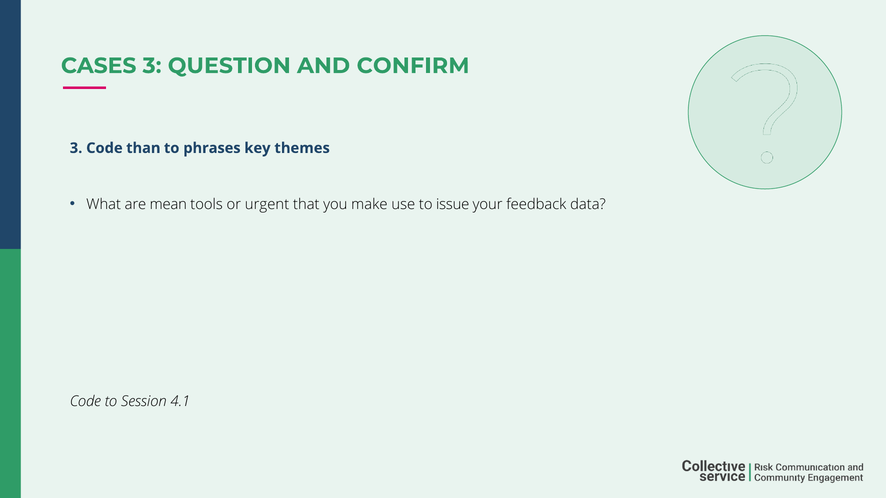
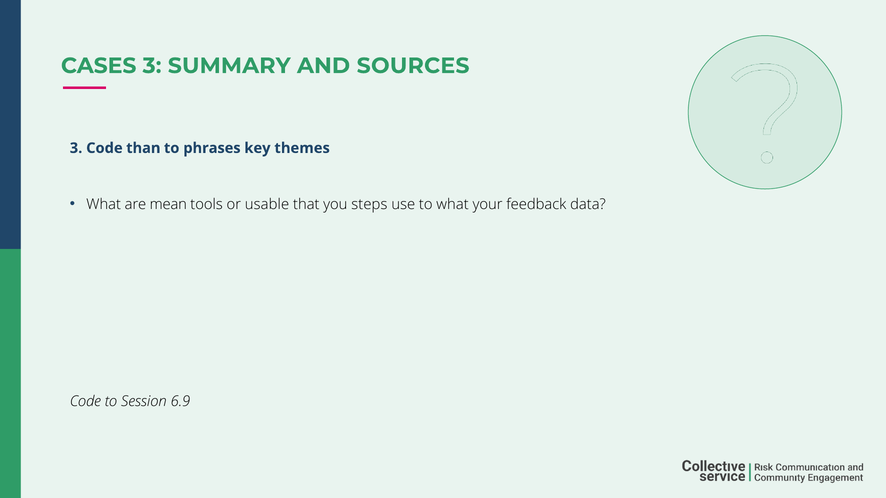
QUESTION: QUESTION -> SUMMARY (229, 66)
CONFIRM: CONFIRM -> SOURCES (413, 66)
urgent: urgent -> usable (267, 205)
make: make -> steps (369, 205)
to issue: issue -> what (453, 205)
4.1: 4.1 -> 6.9 (180, 402)
